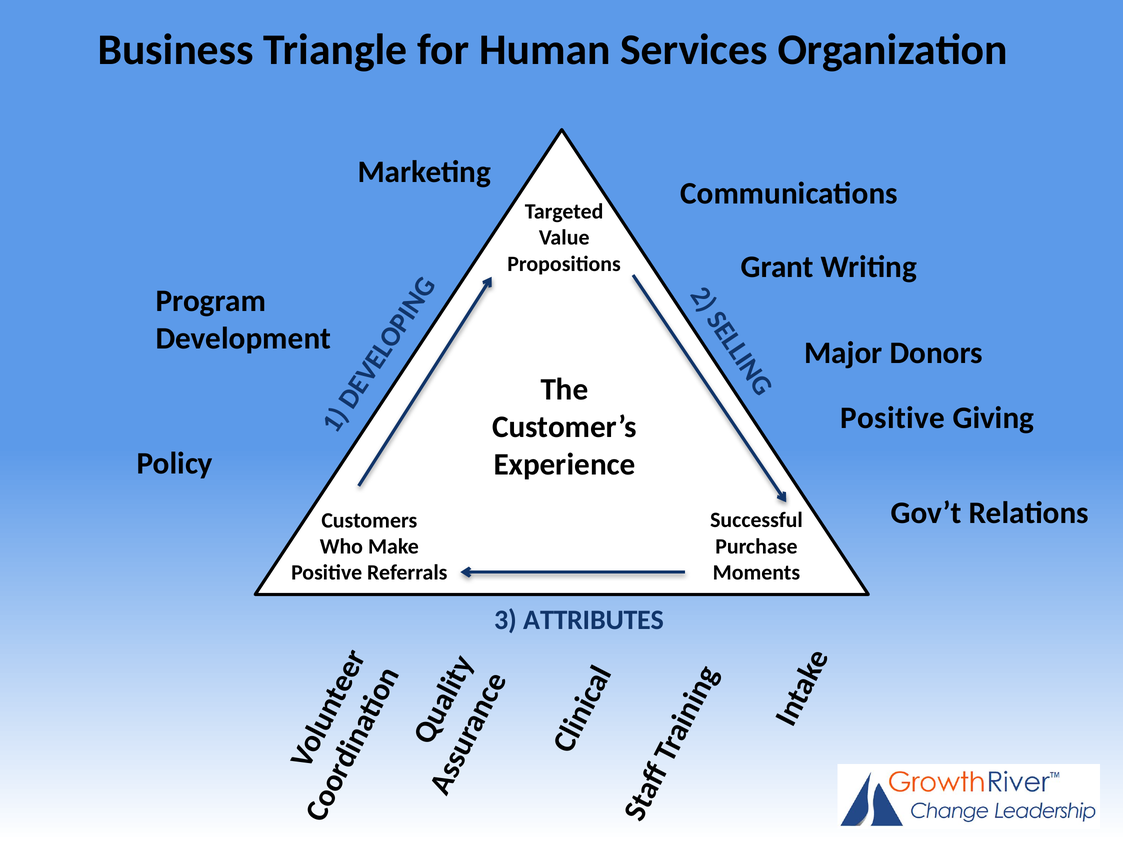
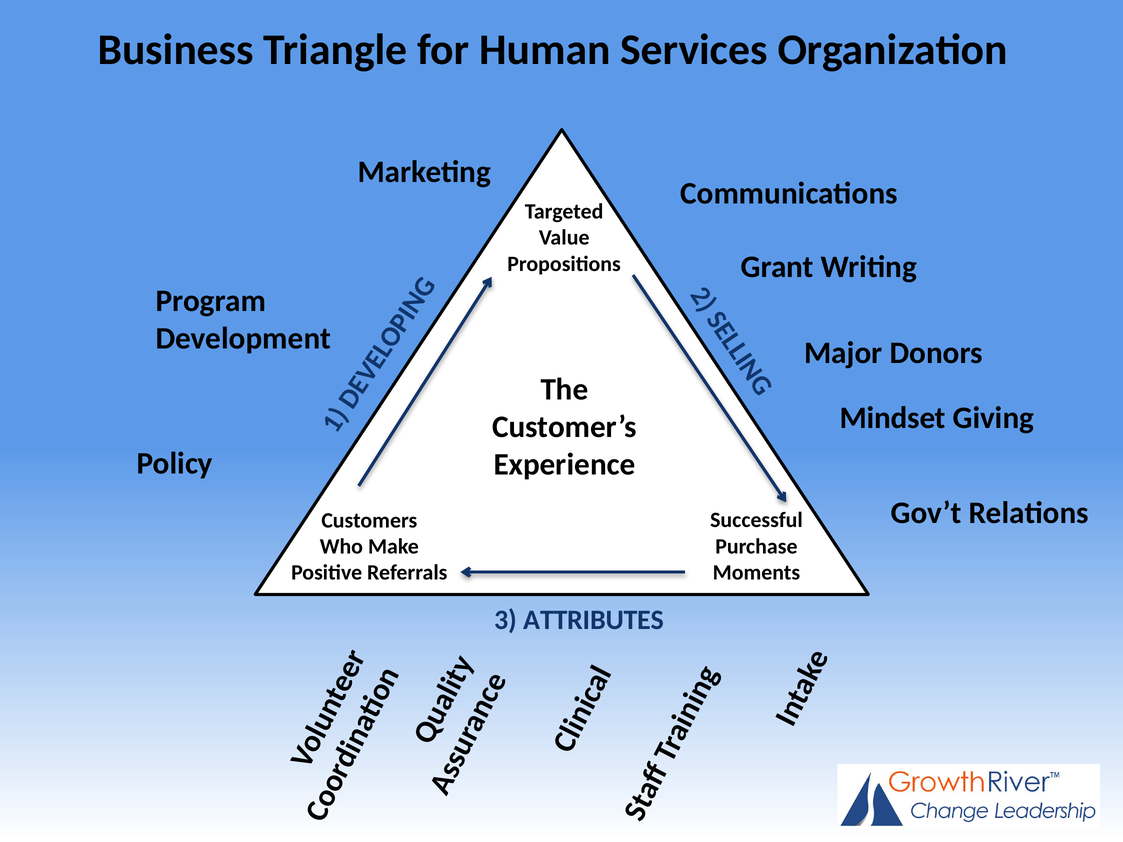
Positive: Positive -> Mindset (893, 418)
